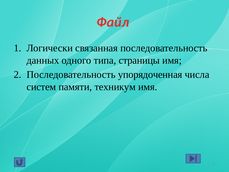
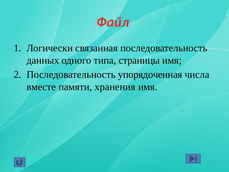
систем: систем -> вместе (41, 87)
техникум: техникум -> хранения (115, 87)
